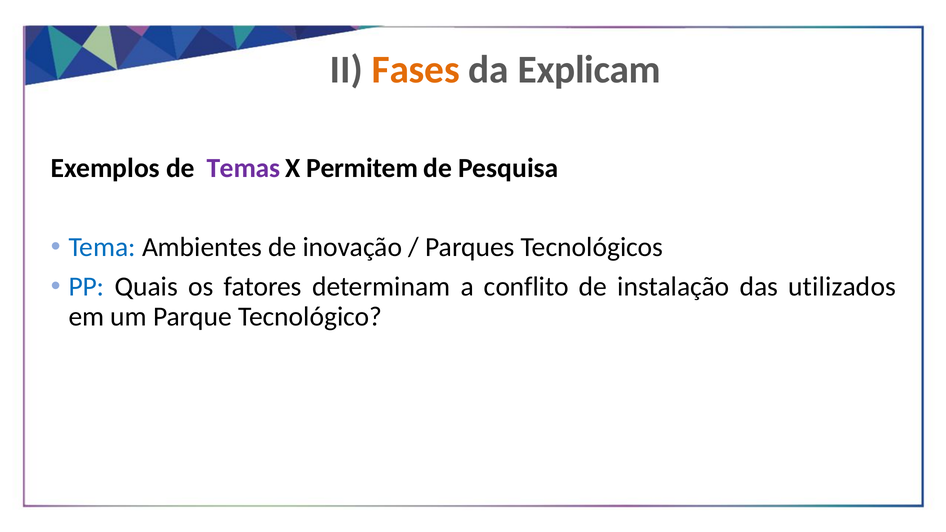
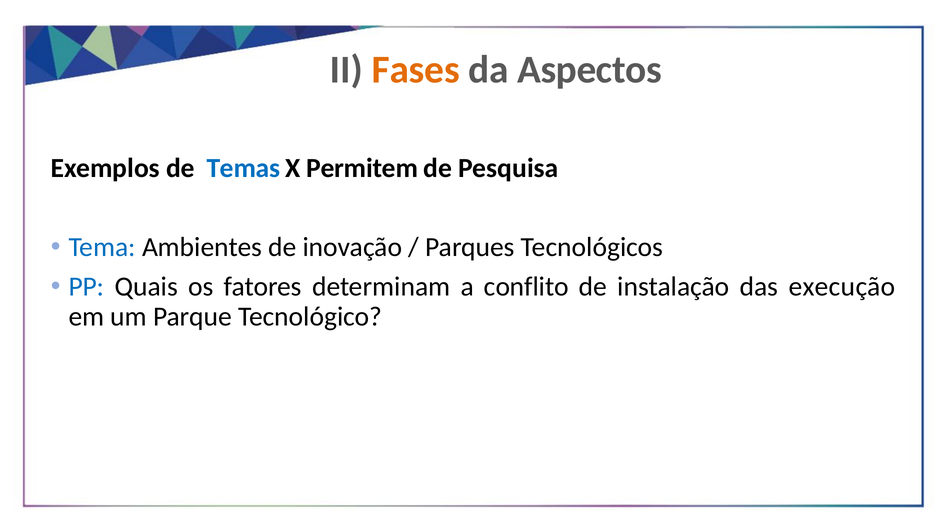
Explicam: Explicam -> Aspectos (589, 70)
Temas colour: purple -> blue (243, 168)
utilizados: utilizados -> execução (842, 287)
